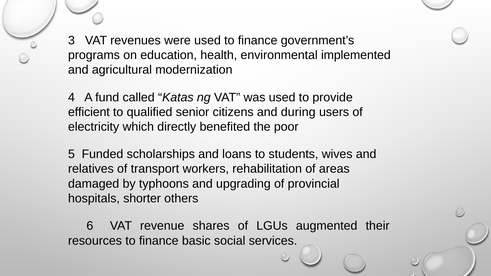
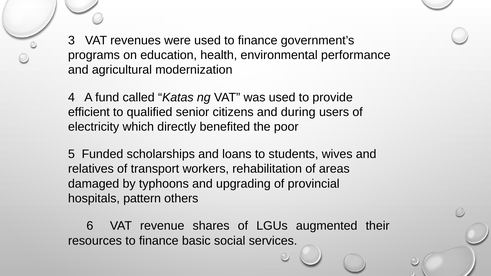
implemented: implemented -> performance (356, 55)
shorter: shorter -> pattern (142, 198)
